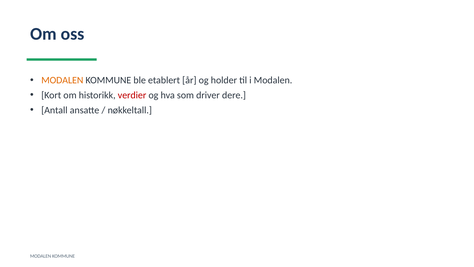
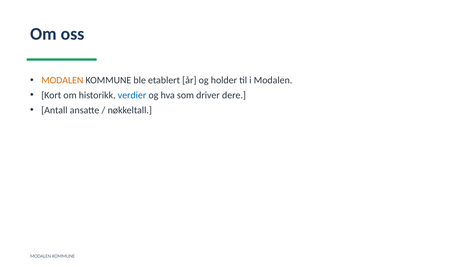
verdier colour: red -> blue (132, 95)
